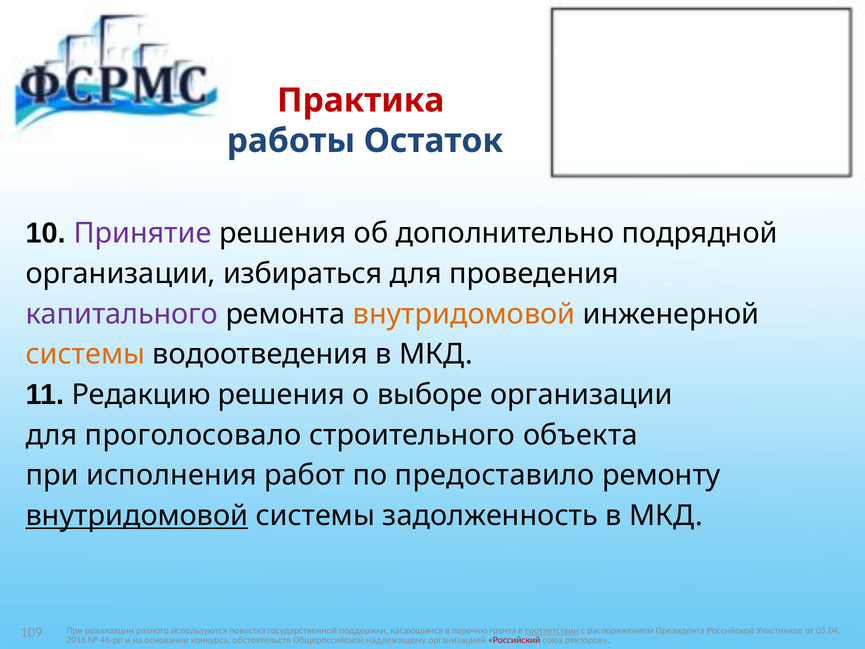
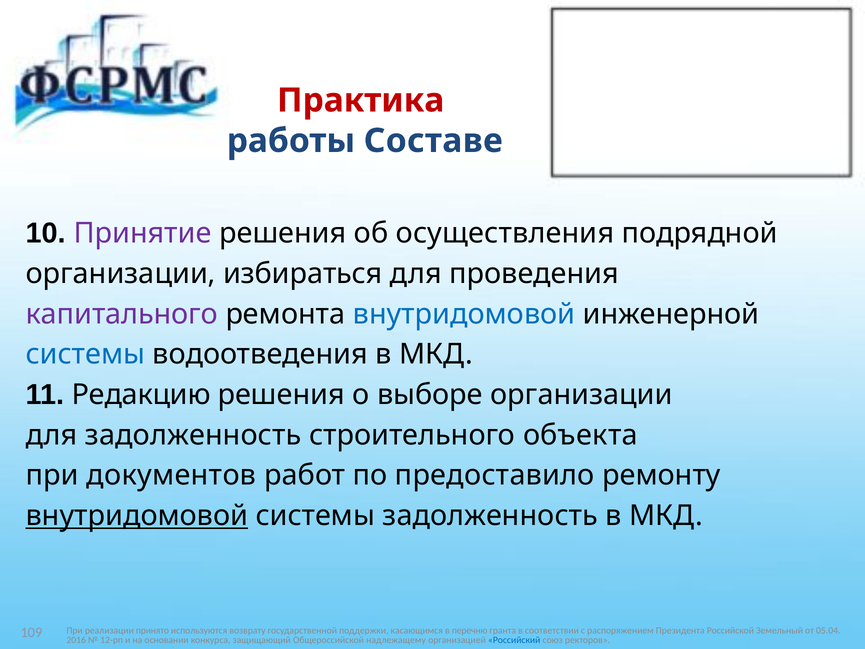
Остаток: Остаток -> Составе (433, 141)
дополнительно: дополнительно -> осуществления (505, 233)
внутридомовой colour: orange -> blue (464, 314)
системы colour: orange -> blue (85, 354)
для проголосовало: проголосовало -> задолженность (193, 435)
исполнения: исполнения -> документов (171, 475)
разного: разного -> принято (152, 630)
повестка: повестка -> возврату (247, 630)
соответствии underline: present -> none (552, 630)
Участников: Участников -> Земельный (780, 630)
46-рп: 46-рп -> 12-рп (112, 640)
обстоятельств: обстоятельств -> защищающий (262, 640)
Российский colour: red -> blue (514, 640)
